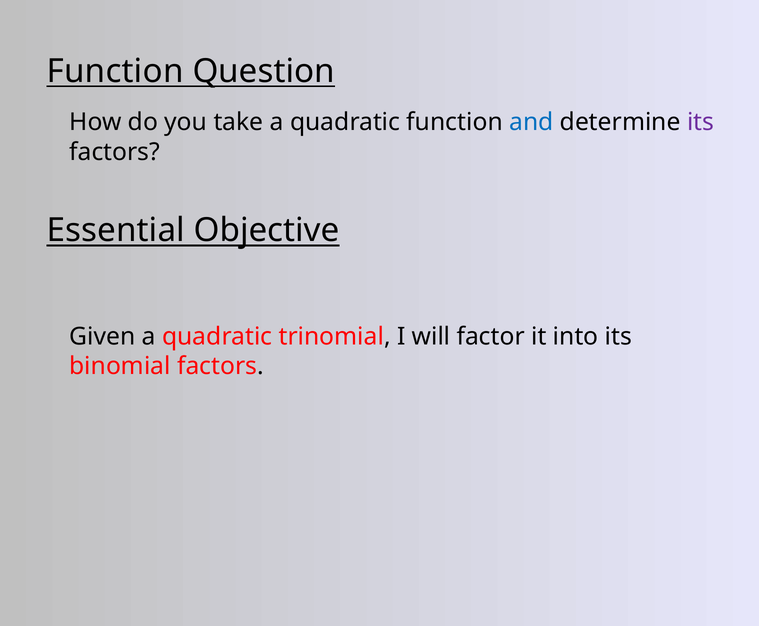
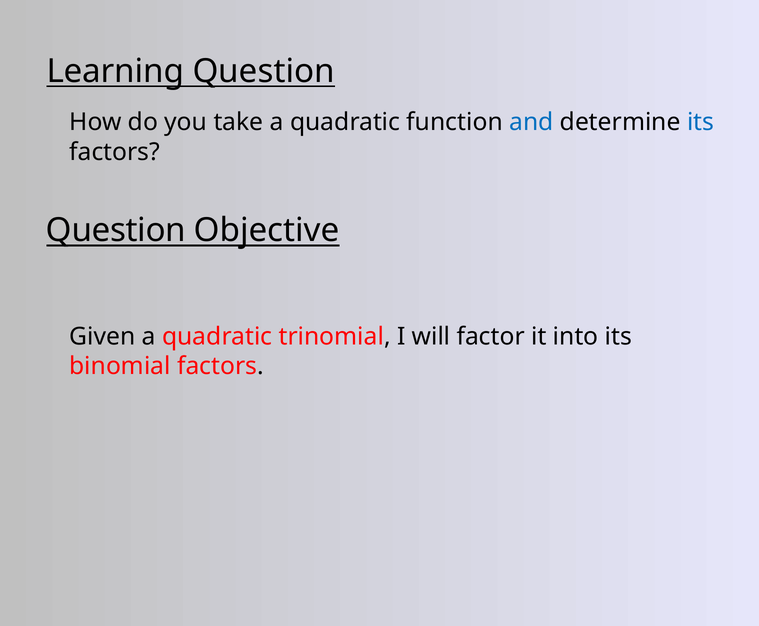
Function: Function -> Learning (115, 71)
its colour: purple -> blue (701, 122)
Essential: Essential -> Question (116, 231)
